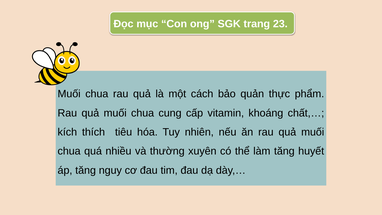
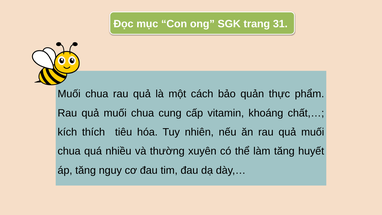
23: 23 -> 31 (280, 24)
